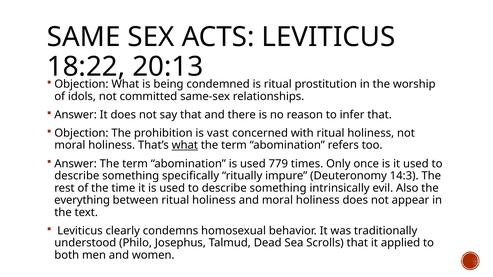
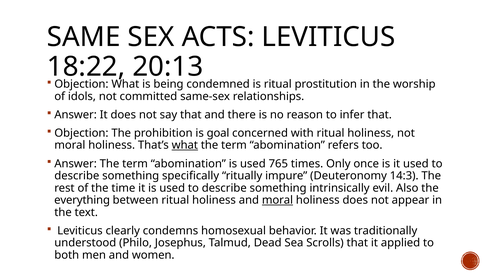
vast: vast -> goal (218, 133)
779: 779 -> 765 (278, 164)
moral underline: none -> present (277, 200)
